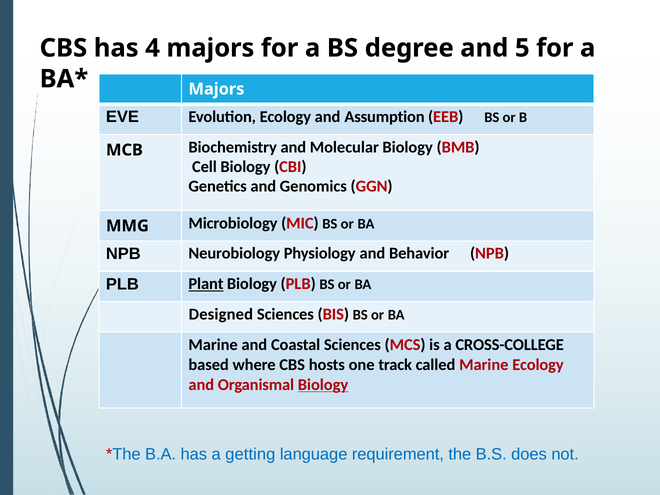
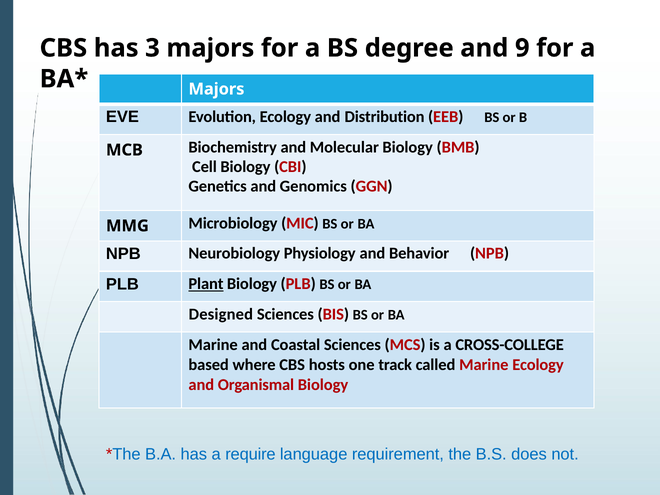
4: 4 -> 3 (152, 48)
5: 5 -> 9 (522, 48)
Assumption: Assumption -> Distribution (385, 117)
Biology underline: present -> none (323, 385)
getting: getting -> require (250, 454)
